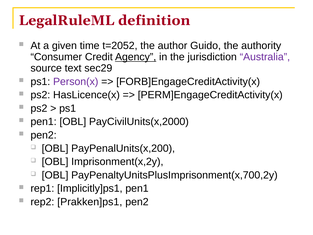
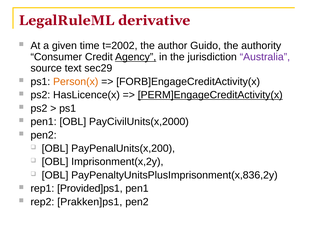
definition: definition -> derivative (154, 20)
t=2052: t=2052 -> t=2002 (120, 46)
Person(x colour: purple -> orange (76, 82)
PERM]EngageCreditActivity(x underline: none -> present (210, 95)
PayPenaltyUnitsPlusImprisonment(x,700,2y: PayPenaltyUnitsPlusImprisonment(x,700,2y -> PayPenaltyUnitsPlusImprisonment(x,836,2y (174, 175)
Implicitly]ps1: Implicitly]ps1 -> Provided]ps1 (90, 188)
